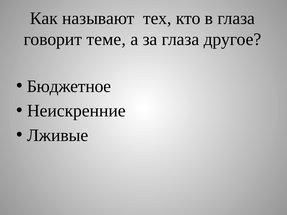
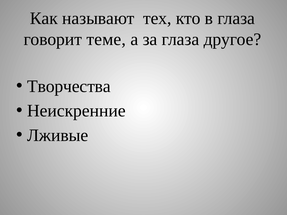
Бюджетное: Бюджетное -> Творчества (69, 86)
